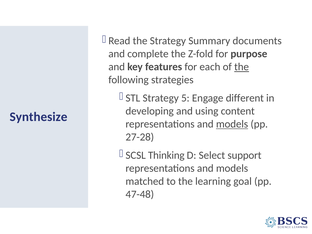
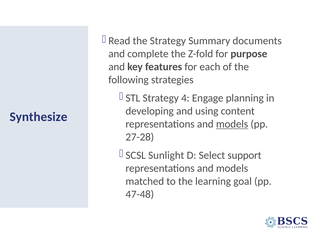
the underline: present -> none (242, 67)
5: 5 -> 4 (185, 98)
different: different -> planning (245, 98)
Thinking: Thinking -> Sunlight (166, 155)
